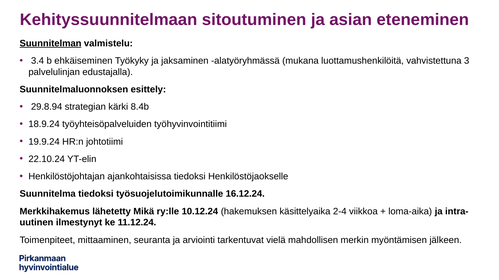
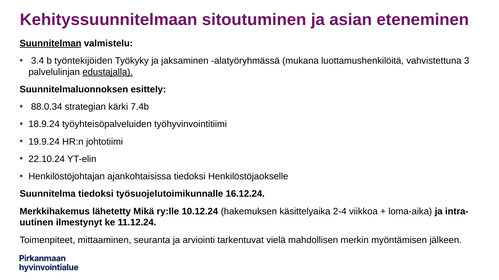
ehkäiseminen: ehkäiseminen -> työntekijöiden (83, 61)
edustajalla underline: none -> present (108, 72)
29.8.94: 29.8.94 -> 88.0.34 (47, 107)
8.4b: 8.4b -> 7.4b (140, 107)
